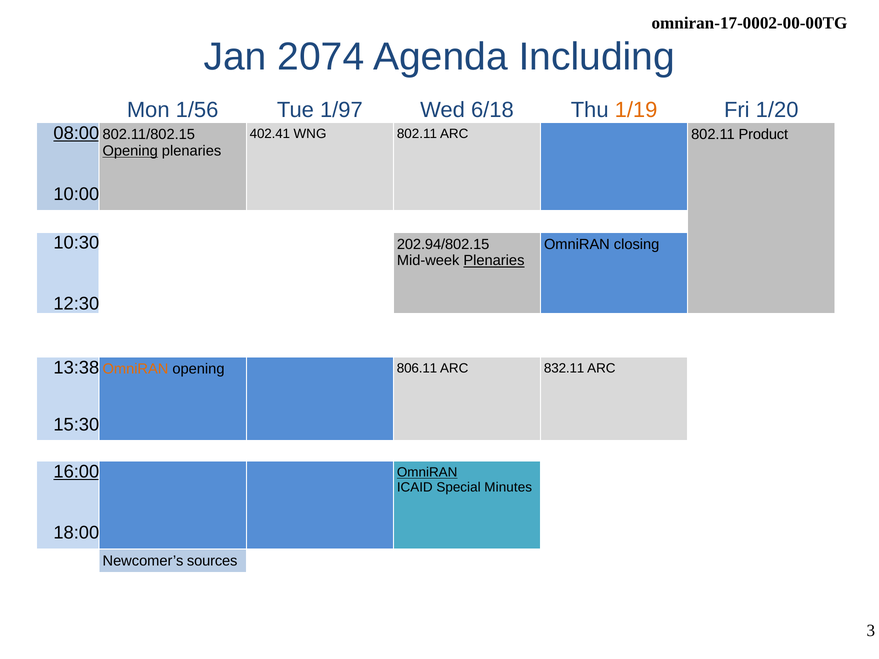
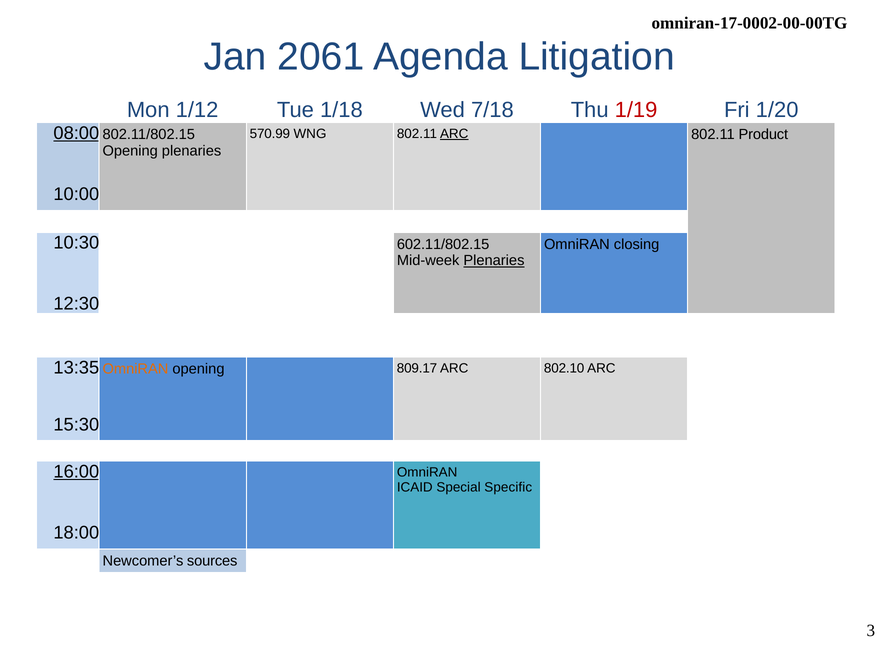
2074: 2074 -> 2061 (321, 57)
Including: Including -> Litigation (597, 57)
1/56: 1/56 -> 1/12 (197, 110)
1/97: 1/97 -> 1/18 (341, 110)
6/18: 6/18 -> 7/18 (492, 110)
1/19 colour: orange -> red (636, 110)
402.41: 402.41 -> 570.99 (270, 134)
ARC underline: none -> present (454, 134)
Opening underline: present -> none (130, 151)
202.94/802.15: 202.94/802.15 -> 602.11/802.15 (443, 244)
13:38: 13:38 -> 13:35 (76, 368)
806.11: 806.11 -> 809.17 (417, 368)
832.11: 832.11 -> 802.10 (564, 368)
OmniRAN underline: present -> none (427, 473)
Minutes: Minutes -> Specific (508, 488)
